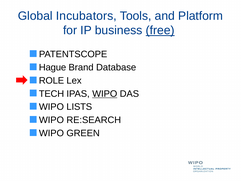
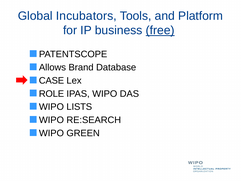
Hague: Hague -> Allows (52, 67)
ROLE: ROLE -> CASE (51, 80)
TECH: TECH -> ROLE (51, 94)
WIPO underline: present -> none (105, 94)
